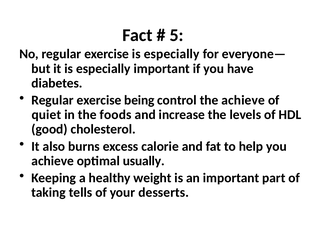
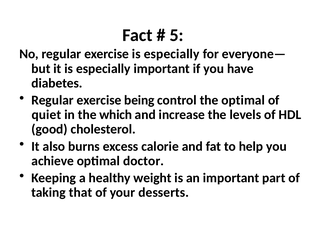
the achieve: achieve -> optimal (243, 100)
foods: foods -> which (116, 114)
usually: usually -> doctor (144, 161)
tells: tells -> that (81, 192)
